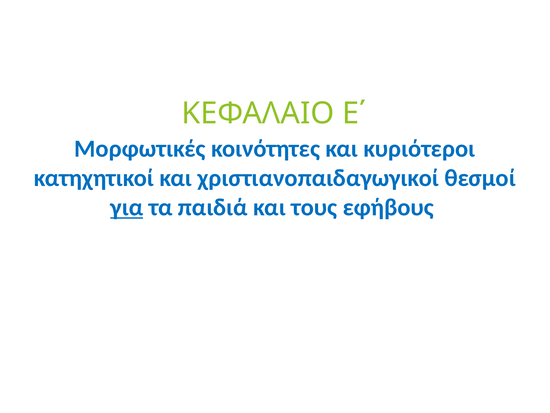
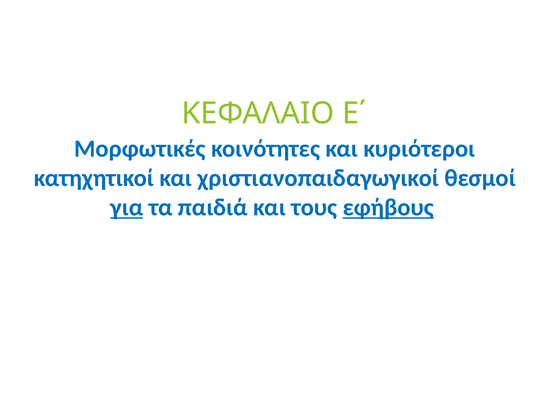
εφήβους underline: none -> present (388, 207)
